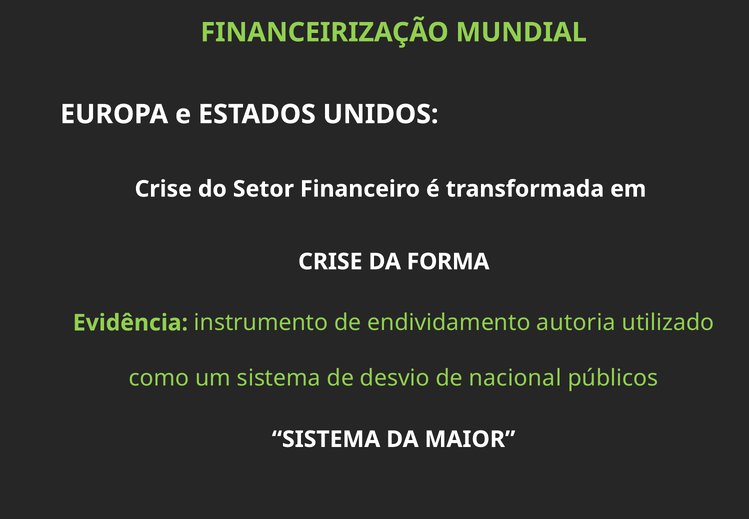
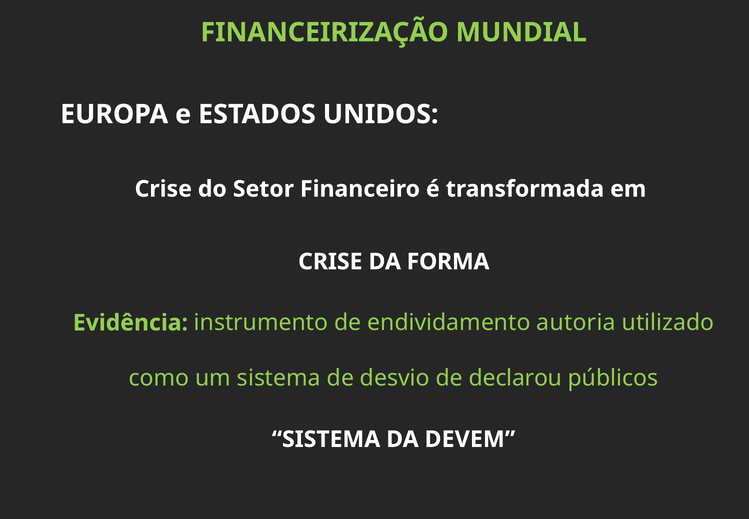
nacional: nacional -> declarou (515, 378)
MAIOR: MAIOR -> DEVEM (470, 439)
